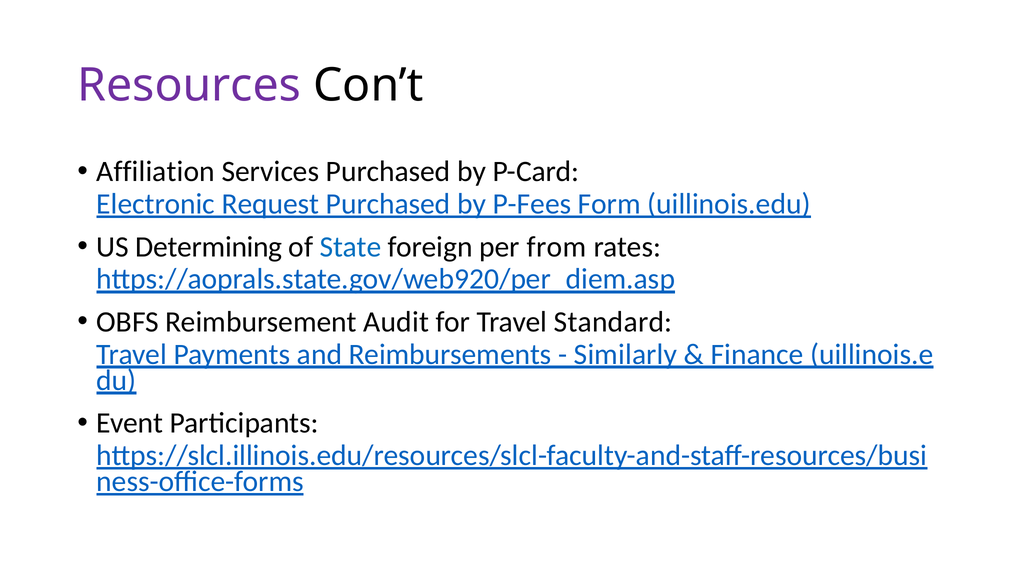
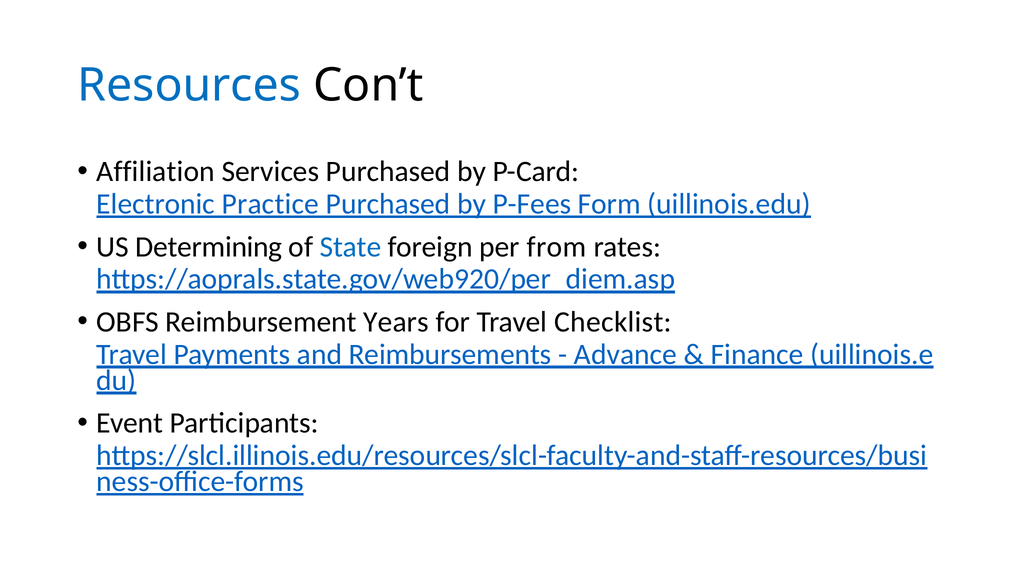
Resources colour: purple -> blue (189, 85)
Request: Request -> Practice (270, 204)
Audit: Audit -> Years (396, 322)
Standard: Standard -> Checklist (613, 322)
Similarly: Similarly -> Advance (626, 354)
